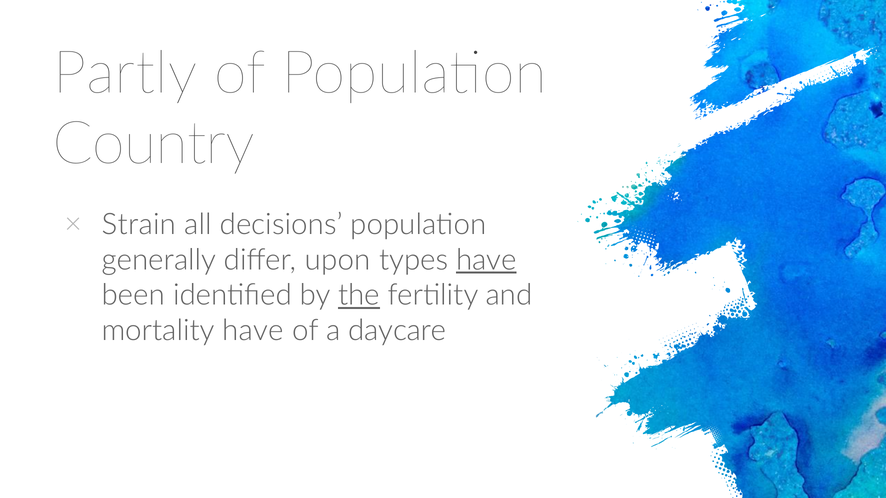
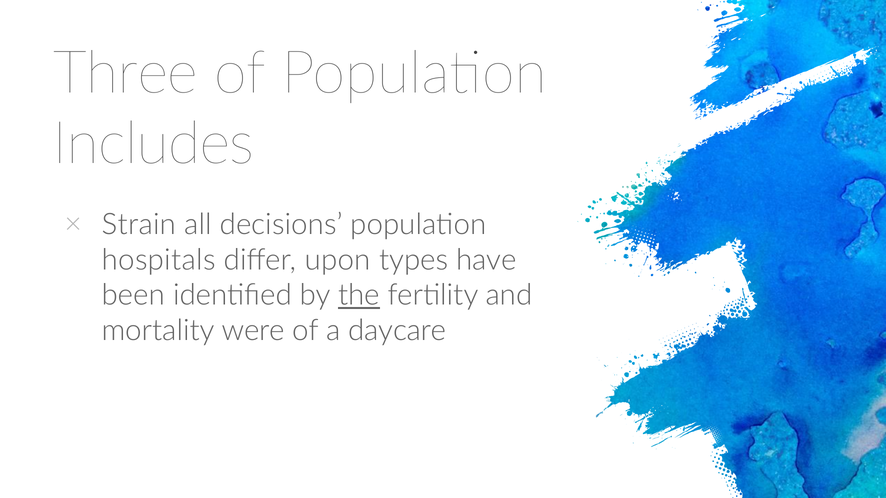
Partly: Partly -> Three (126, 73)
Country: Country -> Includes (154, 144)
generally: generally -> hospitals (159, 260)
have underline: present -> none (486, 260)
mortality have: have -> were (253, 331)
